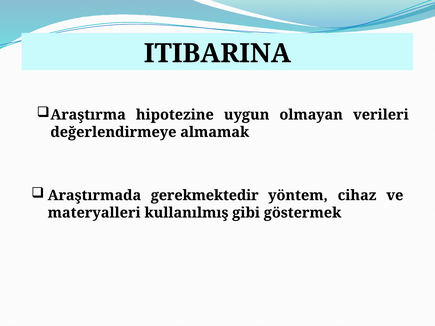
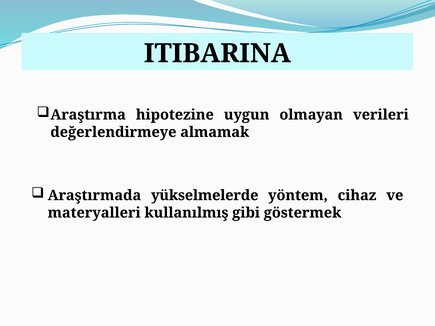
gerekmektedir: gerekmektedir -> yükselmelerde (205, 196)
